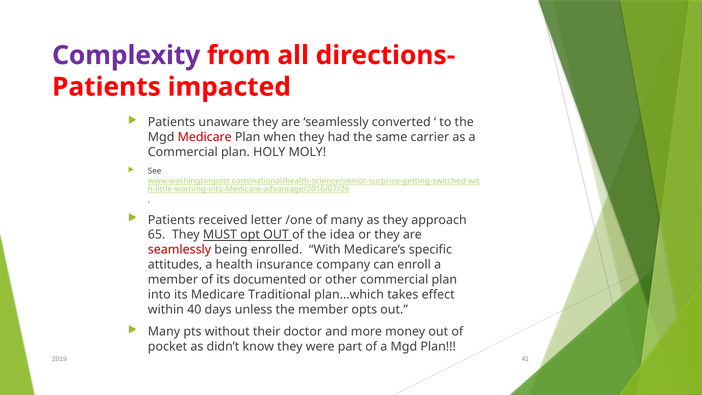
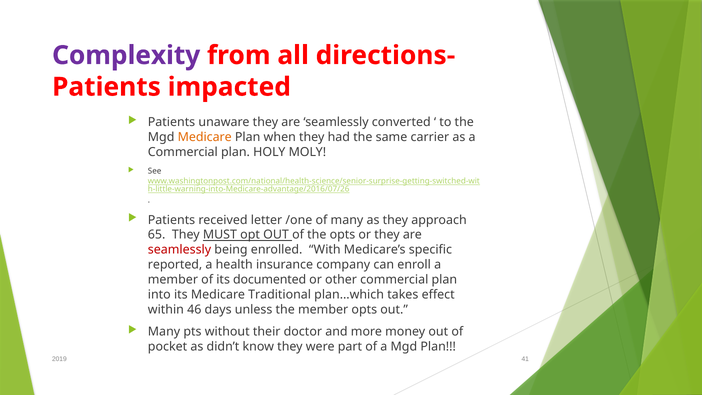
Medicare colour: red -> orange (205, 137)
the idea: idea -> opts (342, 235)
attitudes: attitudes -> reported (175, 265)
40: 40 -> 46 (194, 309)
